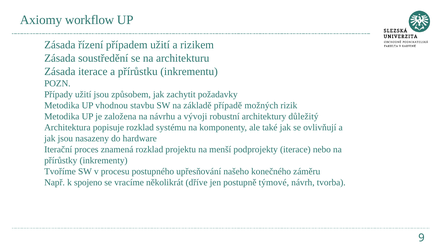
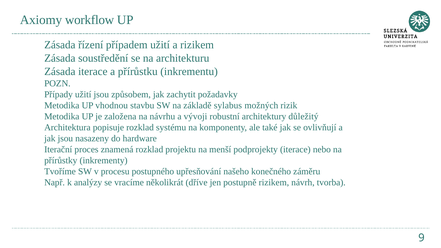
případě: případě -> sylabus (228, 106)
spojeno: spojeno -> analýzy (88, 183)
postupně týmové: týmové -> rizikem (274, 183)
